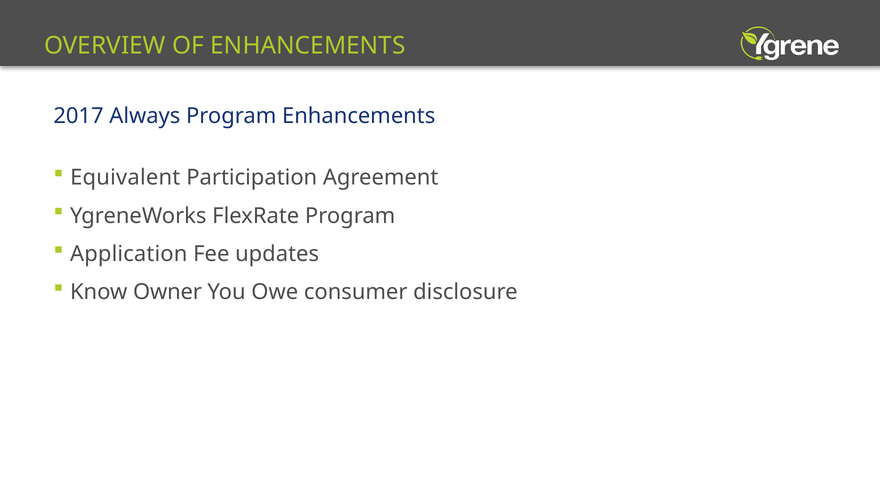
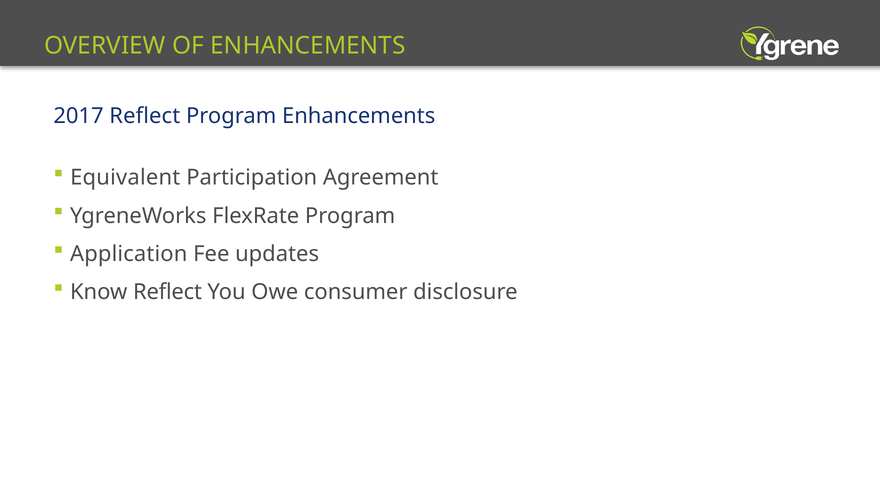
2017 Always: Always -> Reflect (145, 116)
Know Owner: Owner -> Reflect (168, 292)
